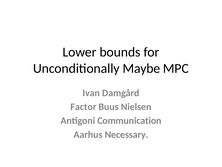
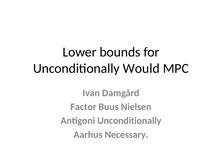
Maybe: Maybe -> Would (141, 68)
Antigoni Communication: Communication -> Unconditionally (129, 120)
